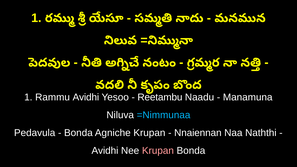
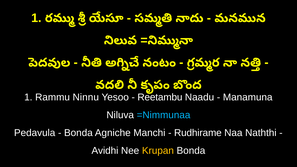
Rammu Avidhi: Avidhi -> Ninnu (86, 97)
Agniche Krupan: Krupan -> Manchi (149, 133)
Nnaiennan: Nnaiennan -> Rudhirame (198, 133)
Krupan colour: pink -> yellow (158, 151)
